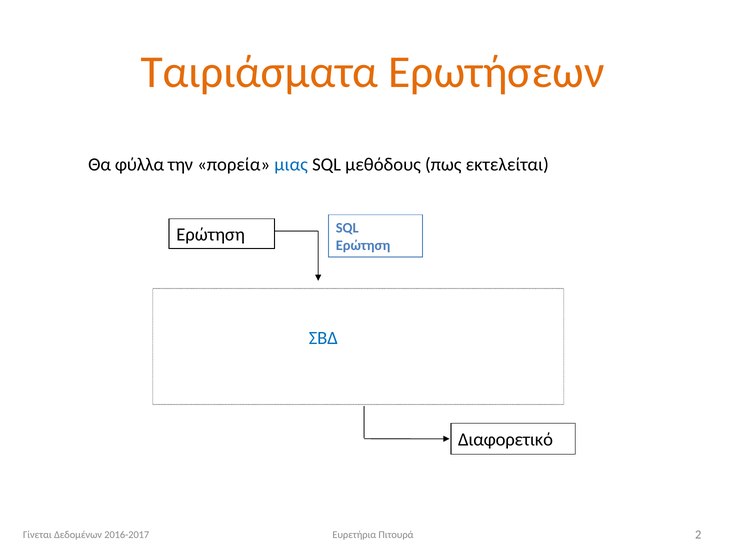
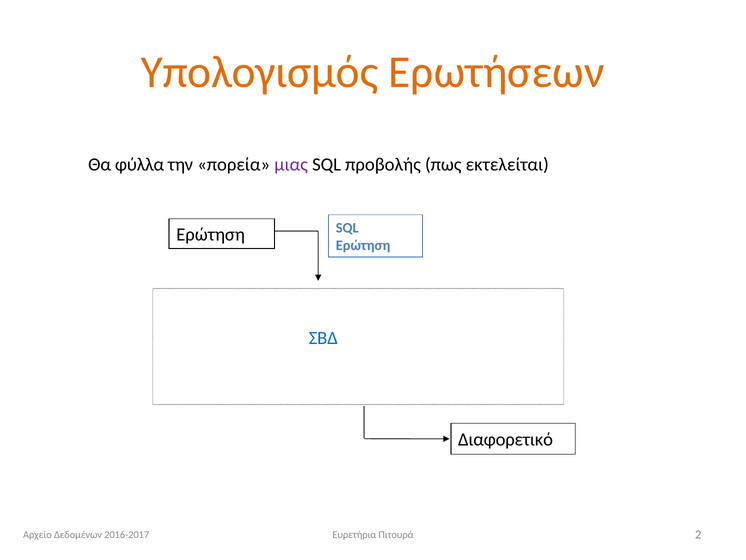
Ταιριάσματα: Ταιριάσματα -> Υπολογισμός (260, 72)
μιας colour: blue -> purple (291, 165)
μεθόδους: μεθόδους -> προβολής (383, 165)
Γίνεται: Γίνεται -> Αρχείο (37, 534)
